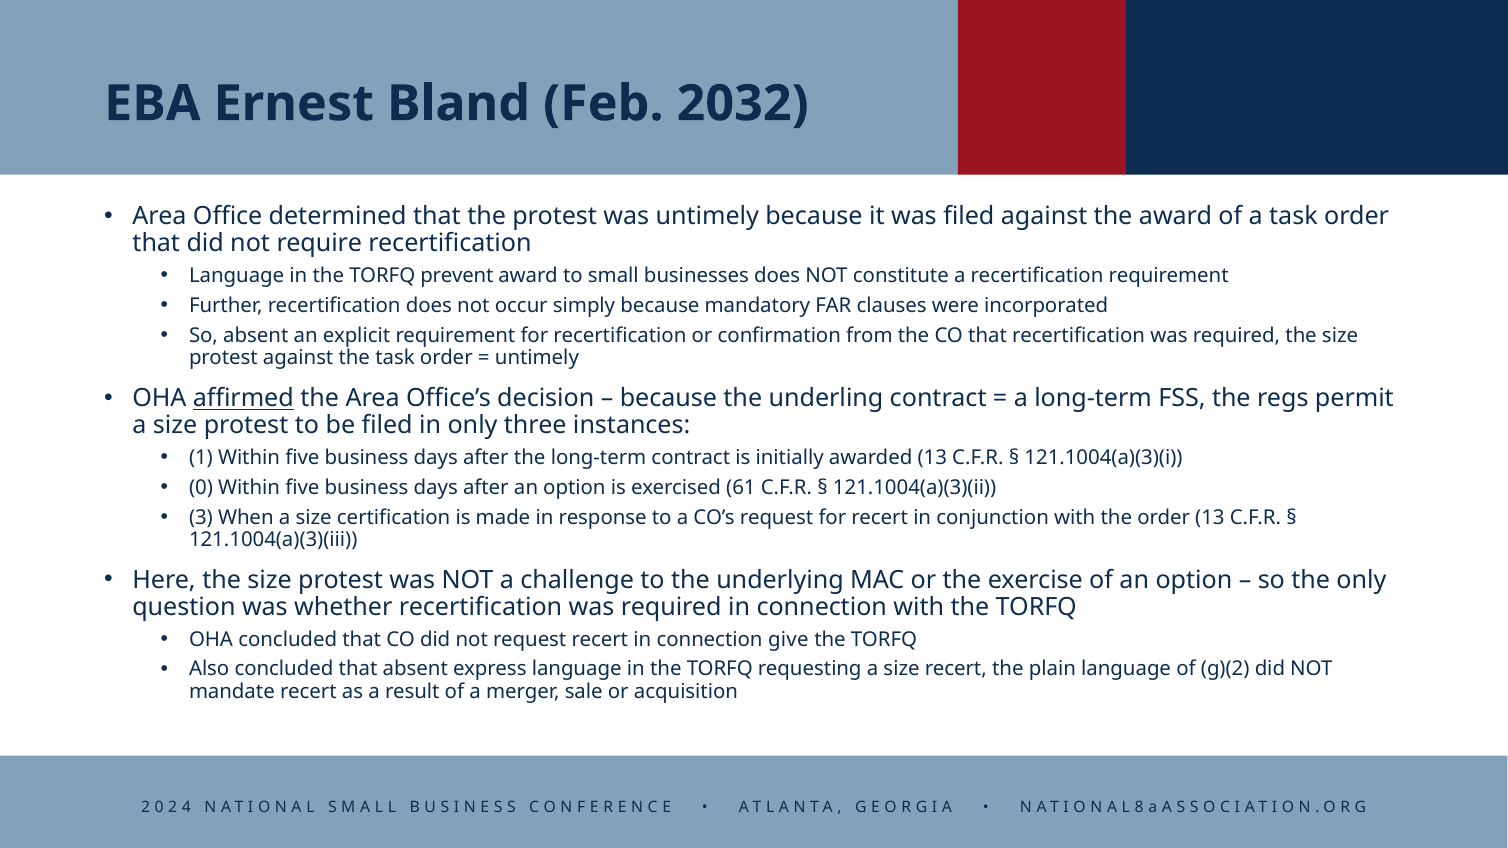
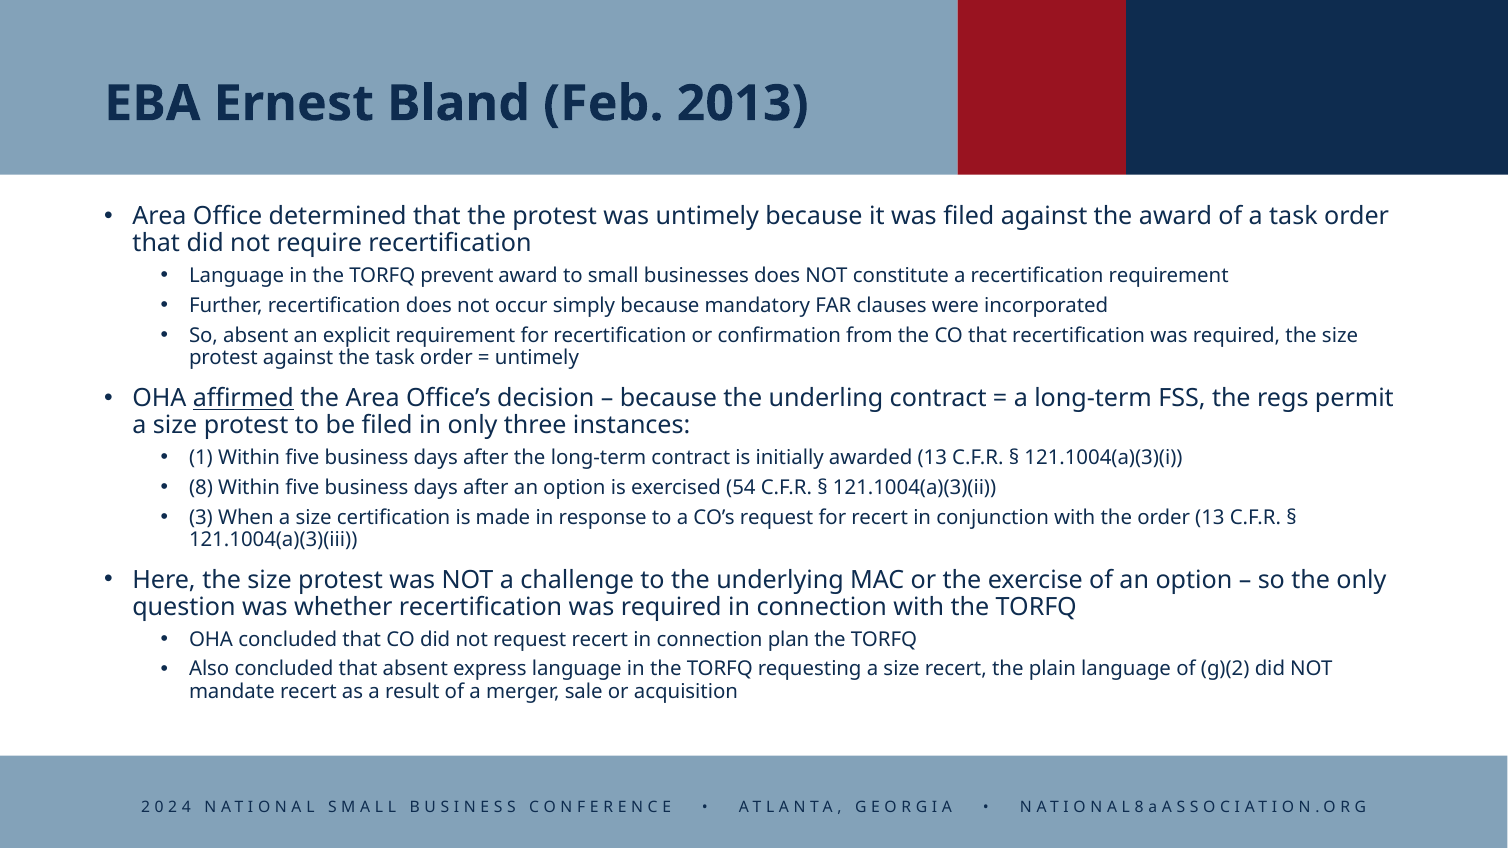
2032: 2032 -> 2013 (743, 104)
0: 0 -> 8 (201, 488)
61: 61 -> 54 (741, 488)
give: give -> plan (789, 640)
